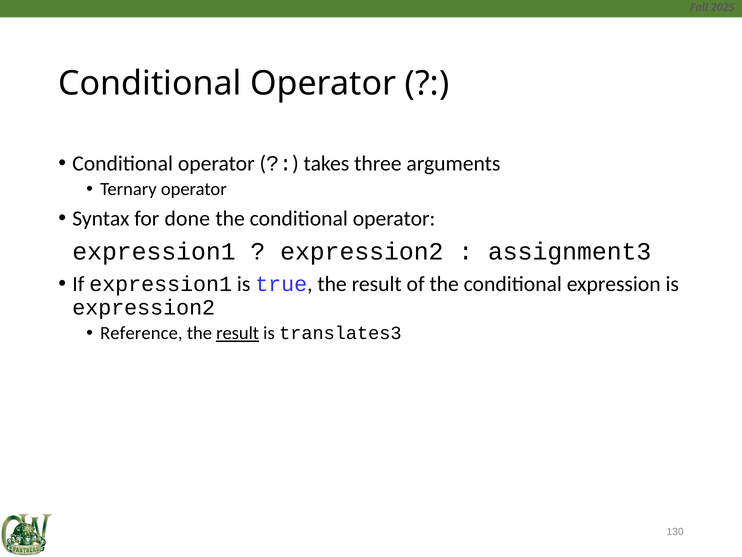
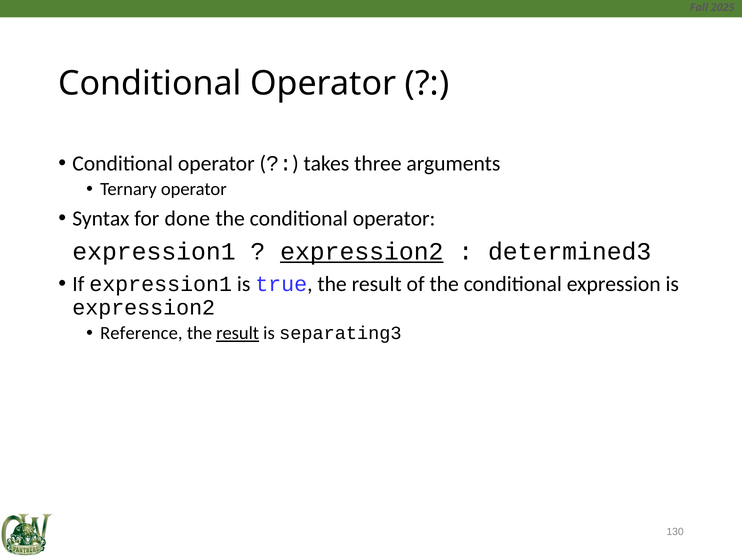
expression2 underline: none -> present (362, 251)
assignment3: assignment3 -> determined3 (570, 251)
translates3: translates3 -> separating3 (340, 333)
